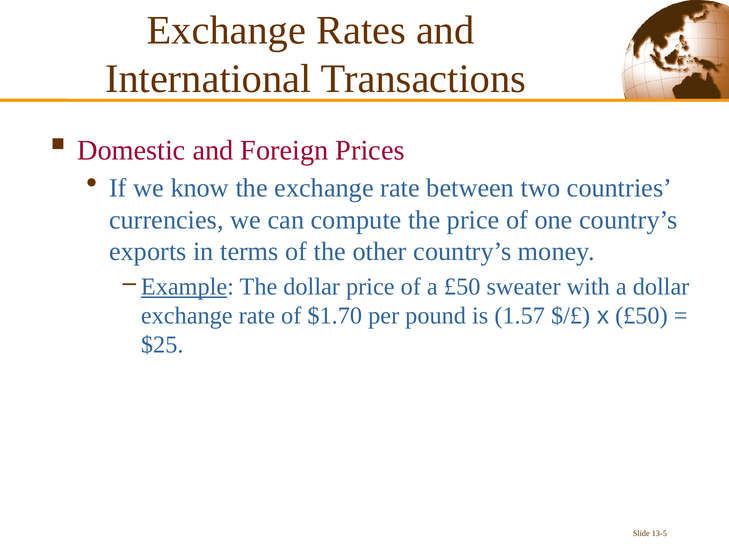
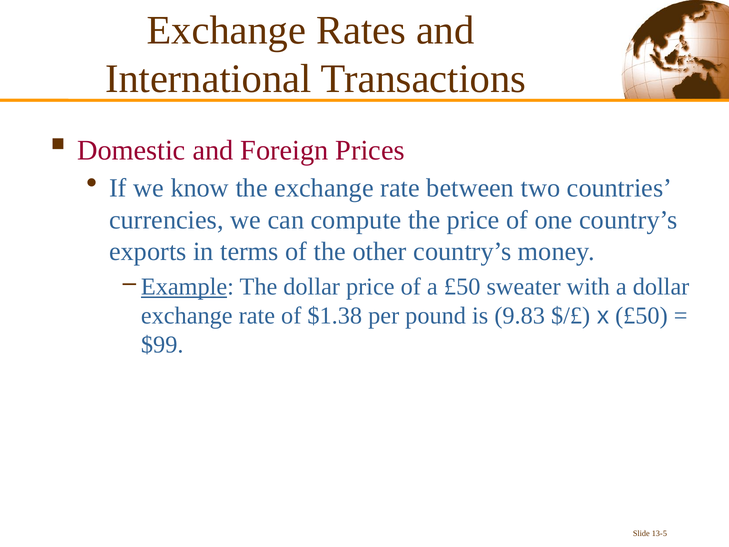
$1.70: $1.70 -> $1.38 (335, 316)
1.57: 1.57 -> 9.83 (520, 316)
$25: $25 -> $99 (162, 345)
